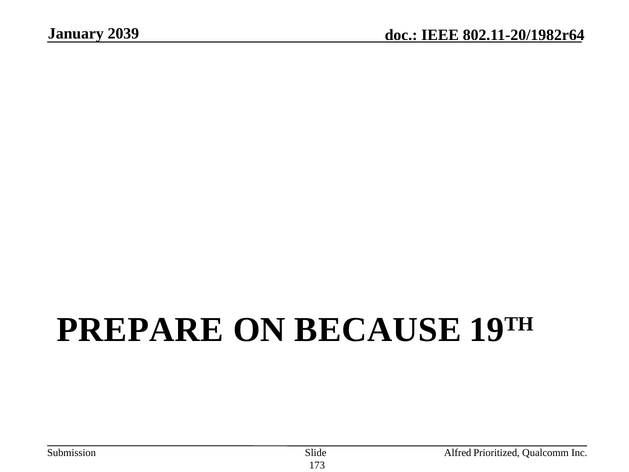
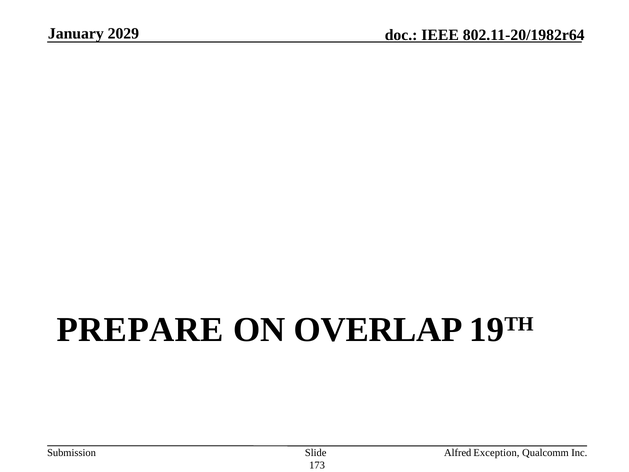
2039: 2039 -> 2029 (123, 33)
BECAUSE: BECAUSE -> OVERLAP (378, 330)
Prioritized: Prioritized -> Exception (496, 452)
